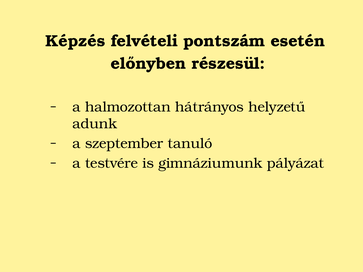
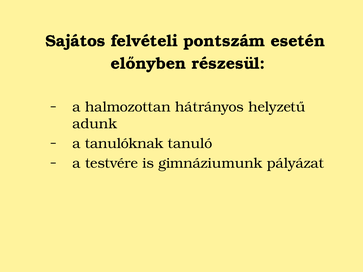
Képzés: Képzés -> Sajátos (75, 41)
szeptember: szeptember -> tanulóknak (124, 144)
